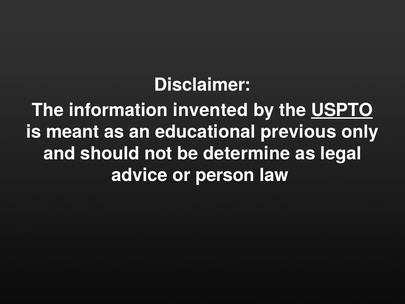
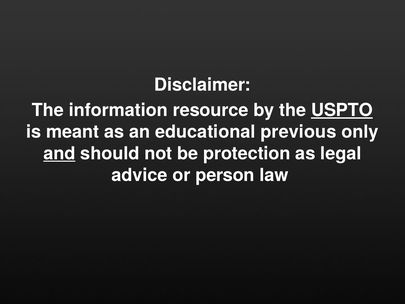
invented: invented -> resource (211, 110)
and underline: none -> present (59, 153)
determine: determine -> protection (247, 153)
